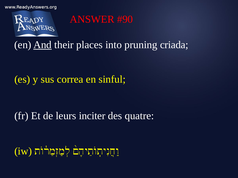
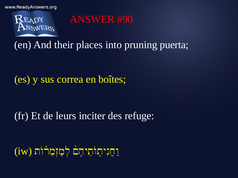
And underline: present -> none (42, 45)
criada: criada -> puerta (174, 45)
sinful: sinful -> boîtes (112, 79)
quatre: quatre -> refuge (139, 116)
